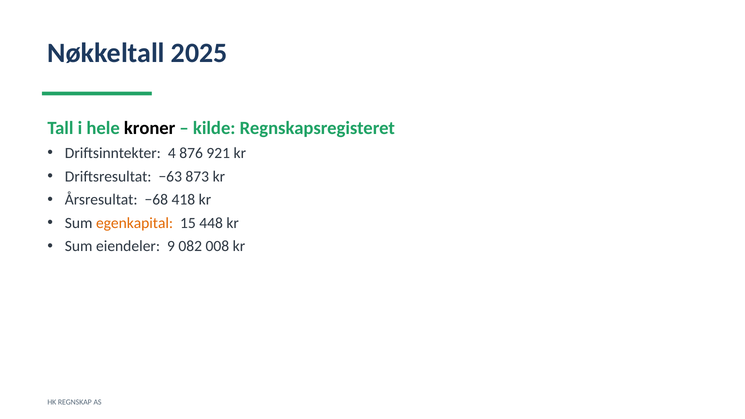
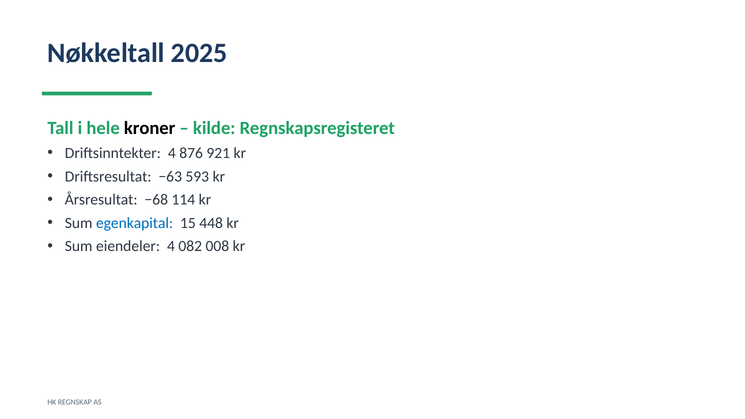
873: 873 -> 593 (197, 176)
418: 418 -> 114 (183, 200)
egenkapital colour: orange -> blue (135, 223)
eiendeler 9: 9 -> 4 (171, 246)
